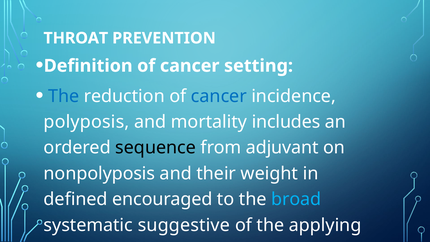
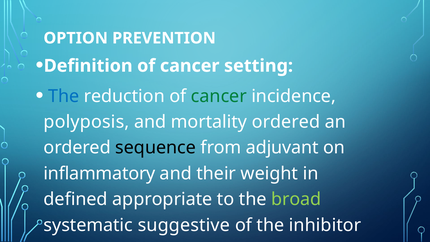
THROAT: THROAT -> OPTION (76, 38)
cancer colour: blue -> green (219, 96)
mortality includes: includes -> ordered (286, 122)
nonpolyposis: nonpolyposis -> inflammatory (99, 173)
encouraged: encouraged -> appropriate (162, 199)
broad colour: light blue -> light green (296, 199)
applying: applying -> inhibitor (325, 225)
